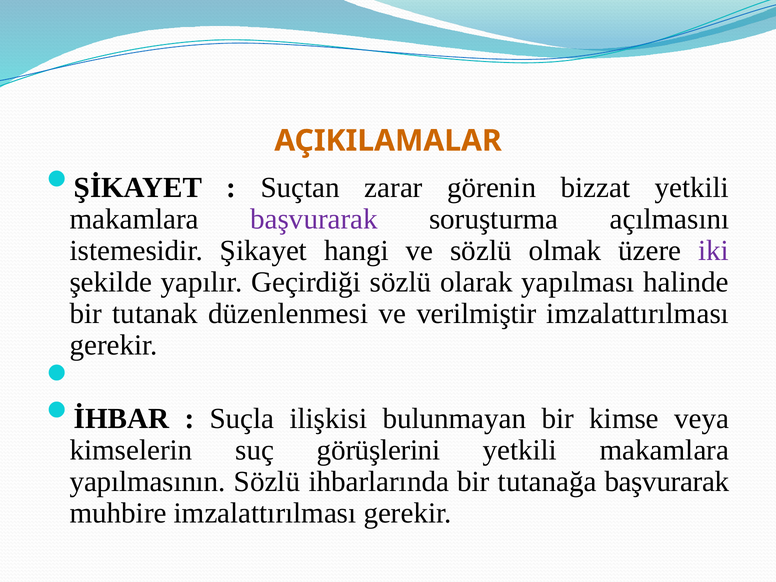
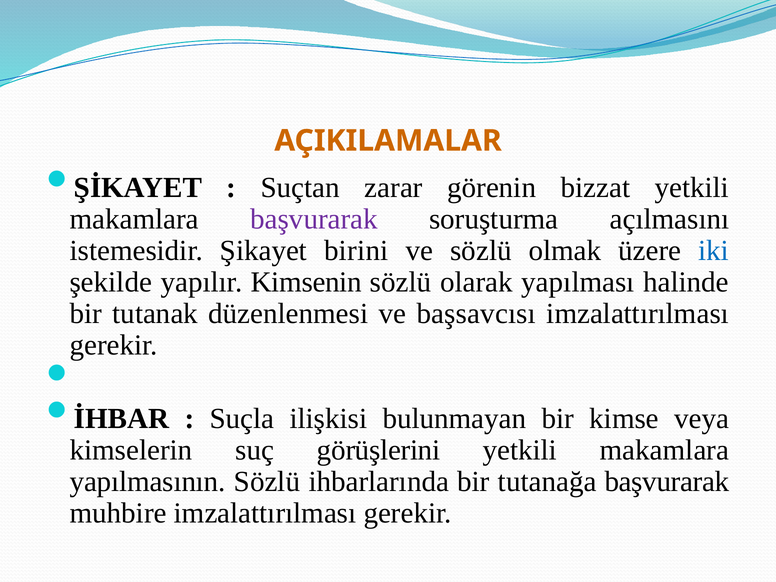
hangi: hangi -> birini (356, 251)
iki colour: purple -> blue (714, 251)
Geçirdiği: Geçirdiği -> Kimsenin (306, 282)
verilmiştir: verilmiştir -> başsavcısı (476, 313)
